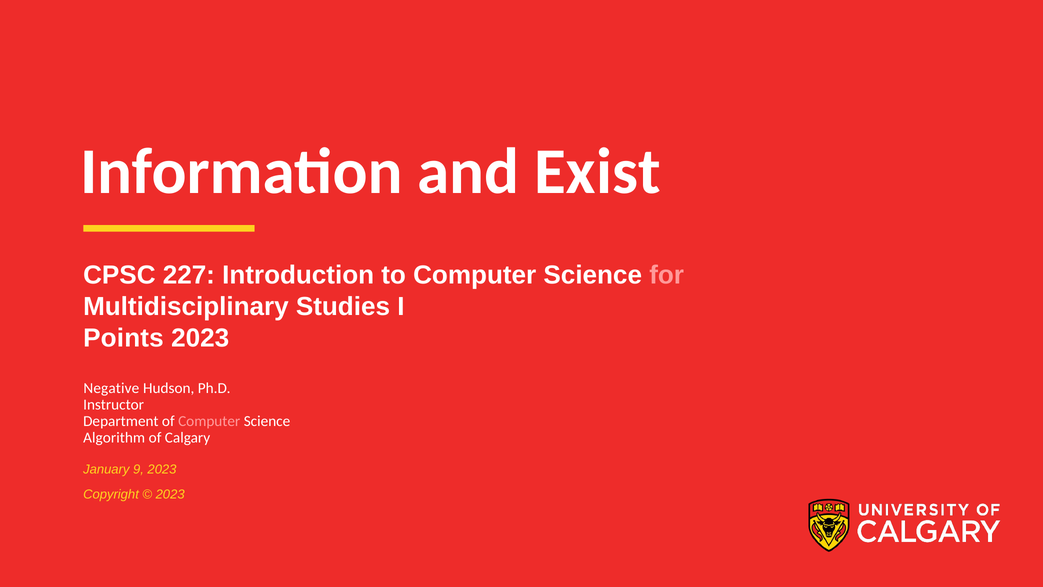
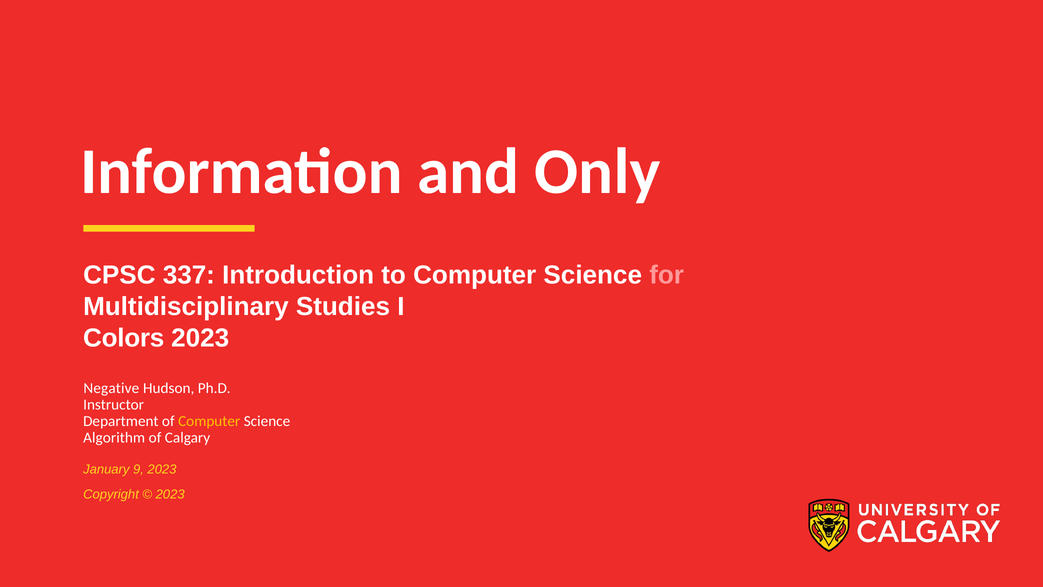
Exist: Exist -> Only (597, 172)
227: 227 -> 337 (189, 275)
Points: Points -> Colors (124, 338)
Computer colour: pink -> yellow (209, 421)
